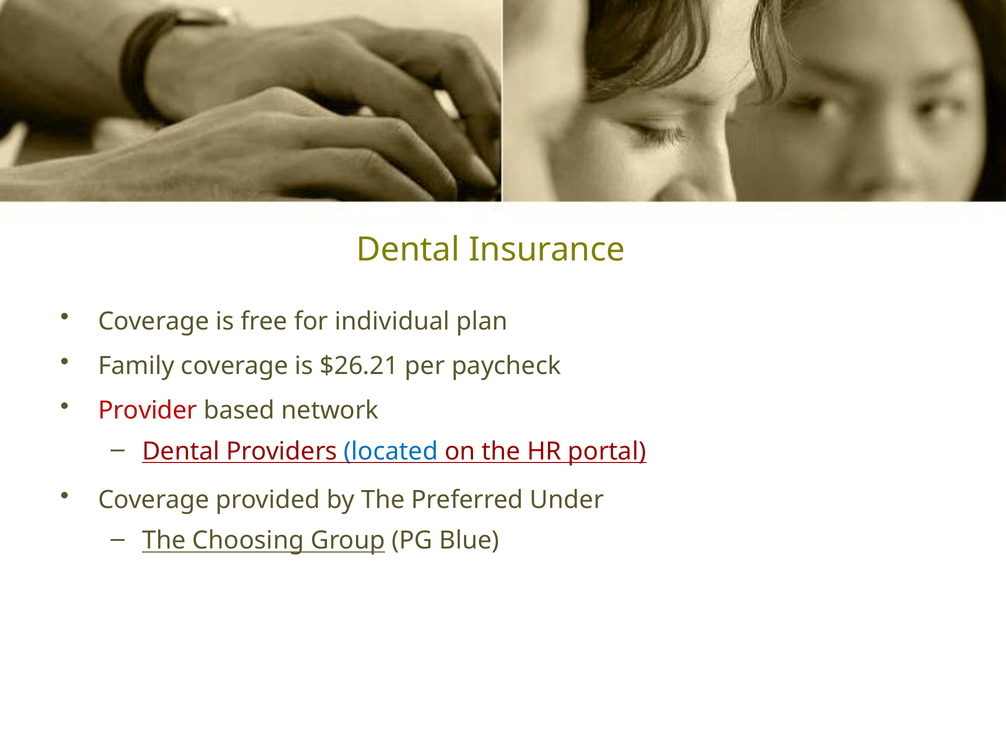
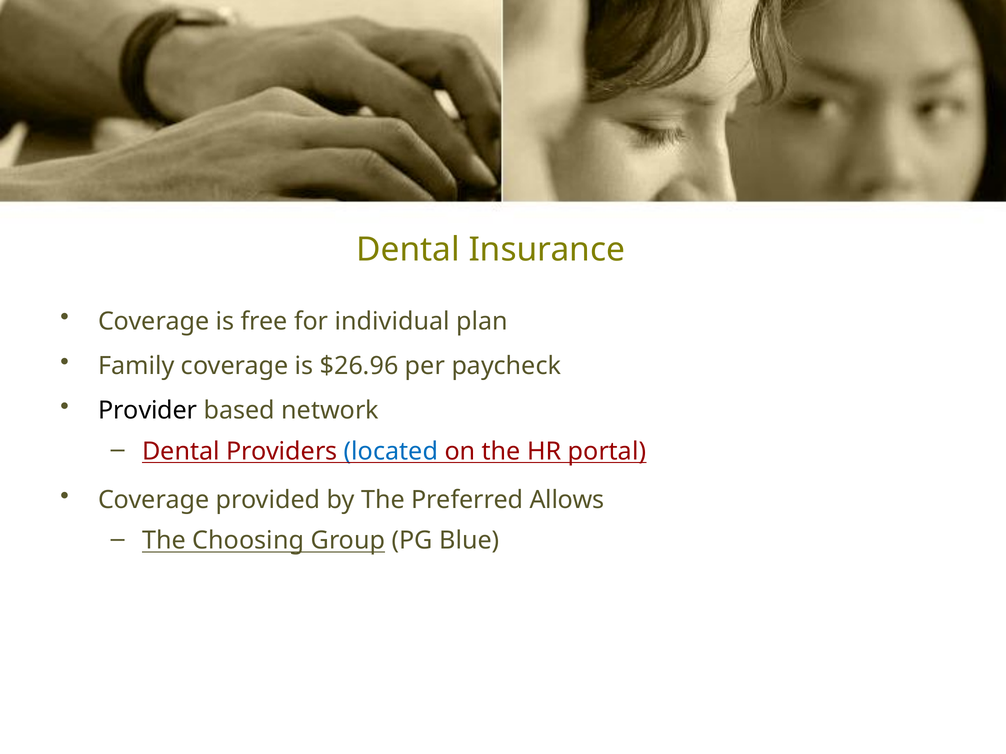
$26.21: $26.21 -> $26.96 (359, 366)
Provider colour: red -> black (148, 411)
Under: Under -> Allows (567, 500)
